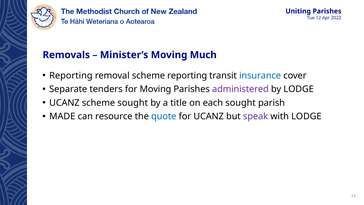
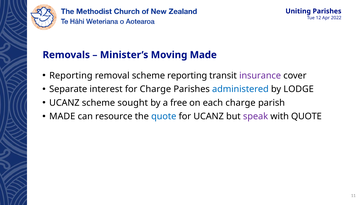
Moving Much: Much -> Made (203, 55)
insurance colour: blue -> purple (260, 75)
tenders: tenders -> interest (106, 89)
for Moving: Moving -> Charge (155, 89)
administered colour: purple -> blue (240, 89)
title: title -> free (179, 103)
each sought: sought -> charge (241, 103)
with LODGE: LODGE -> QUOTE (306, 116)
